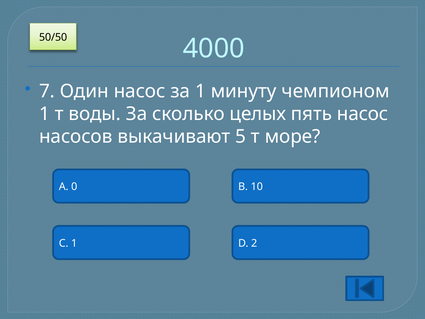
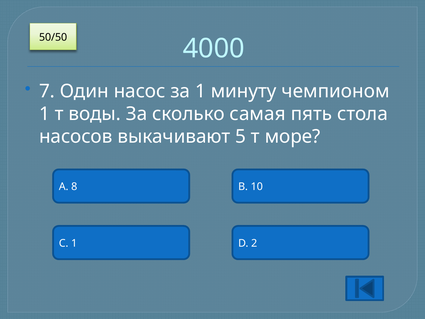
целых: целых -> самая (258, 114)
пять насос: насос -> стола (363, 114)
0: 0 -> 8 (74, 187)
